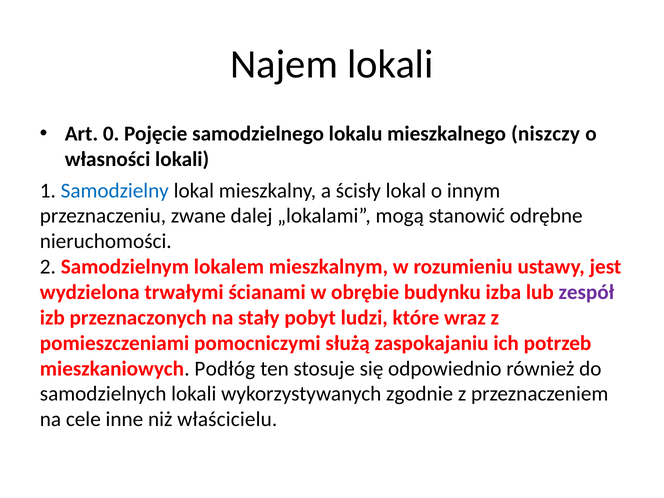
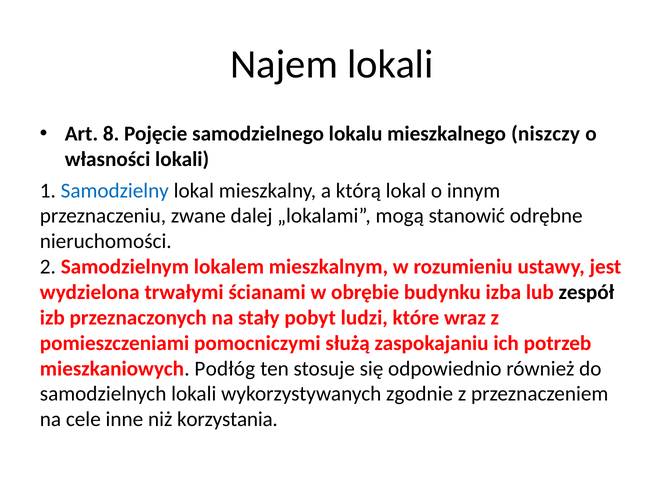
0: 0 -> 8 (111, 134)
ścisły: ścisły -> którą (358, 191)
zespół colour: purple -> black (586, 292)
właścicielu: właścicielu -> korzystania (227, 419)
